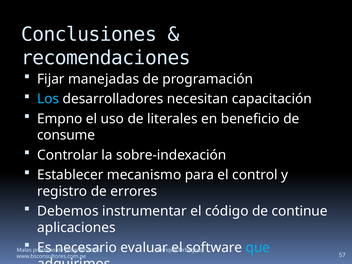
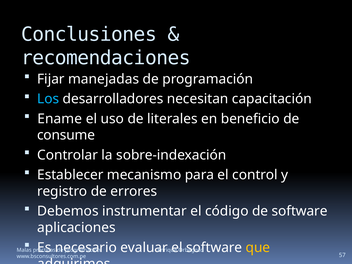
Empno: Empno -> Ename (60, 119)
de continue: continue -> software (300, 211)
que colour: light blue -> yellow (258, 248)
